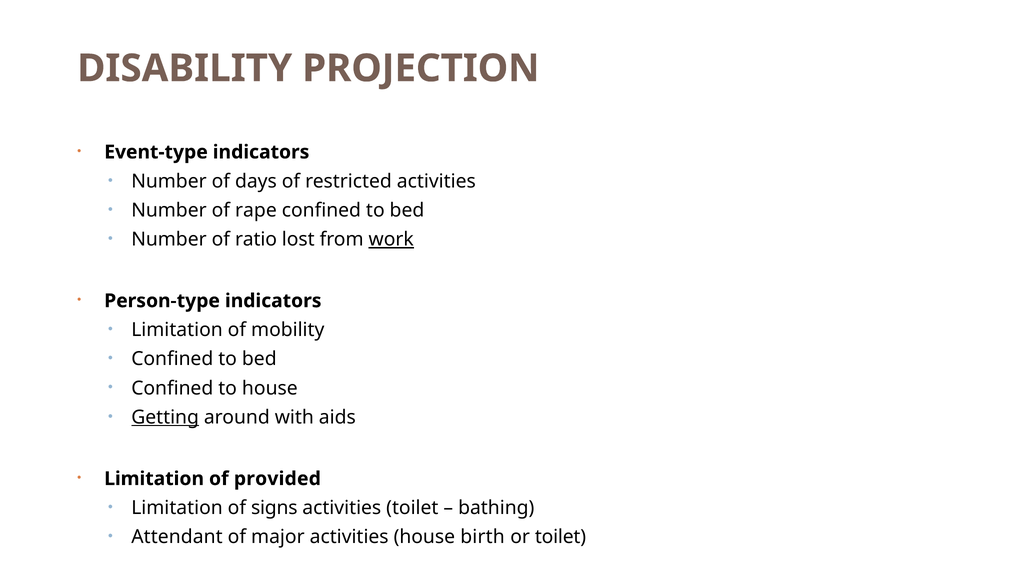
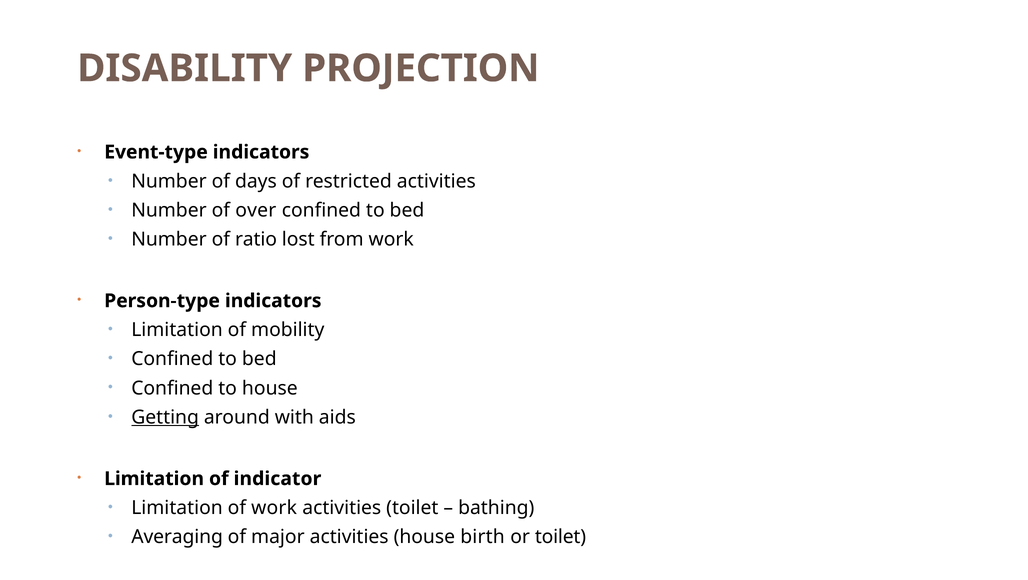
rape: rape -> over (256, 210)
work underline: present -> none (391, 239)
provided: provided -> indicator (277, 478)
of signs: signs -> work (274, 508)
Attendant: Attendant -> Averaging (177, 537)
